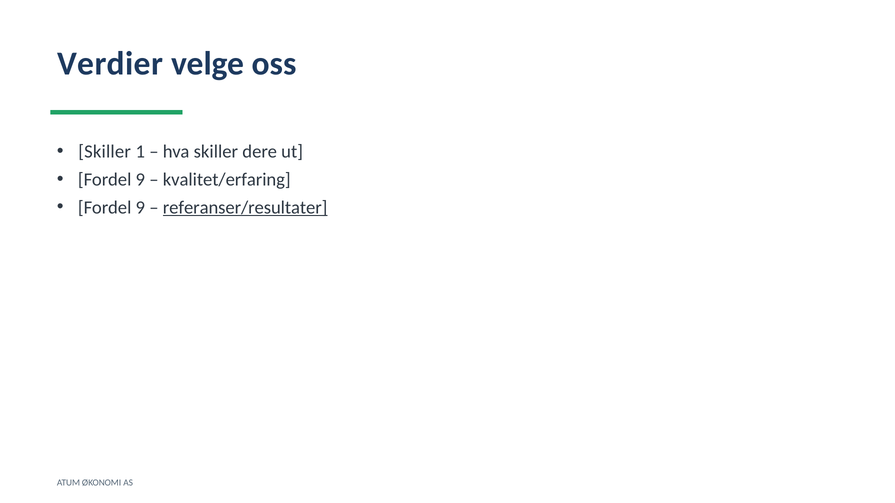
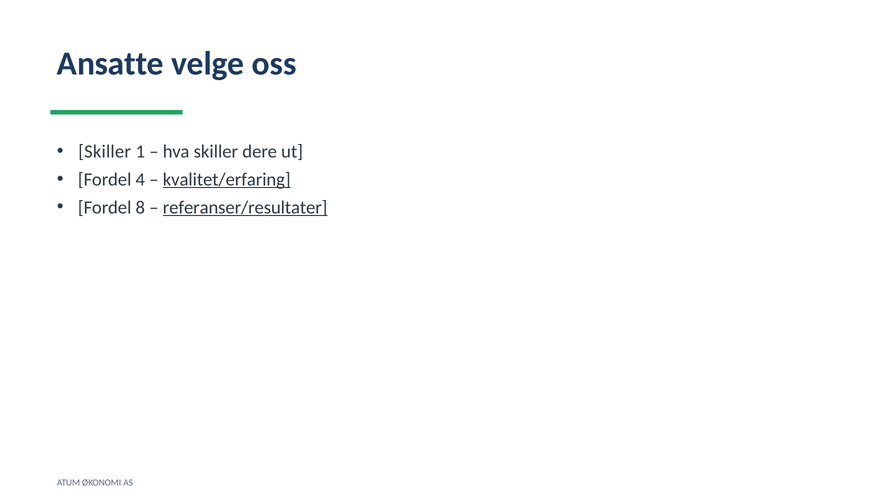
Verdier: Verdier -> Ansatte (110, 64)
9: 9 -> 4 (140, 180)
kvalitet/erfaring underline: none -> present (227, 180)
9: 9 -> 8 (140, 208)
